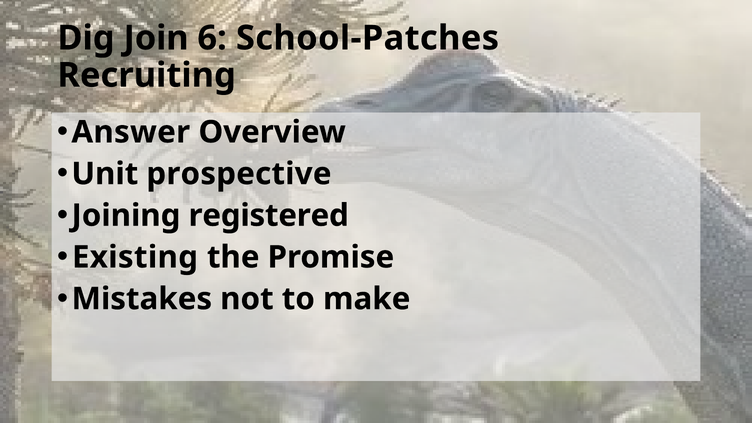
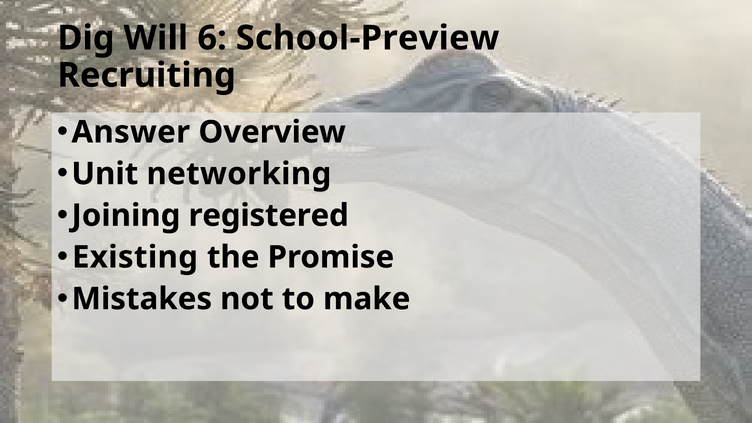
Join: Join -> Will (156, 38)
School-Patches: School-Patches -> School-Preview (368, 38)
prospective: prospective -> networking (239, 174)
